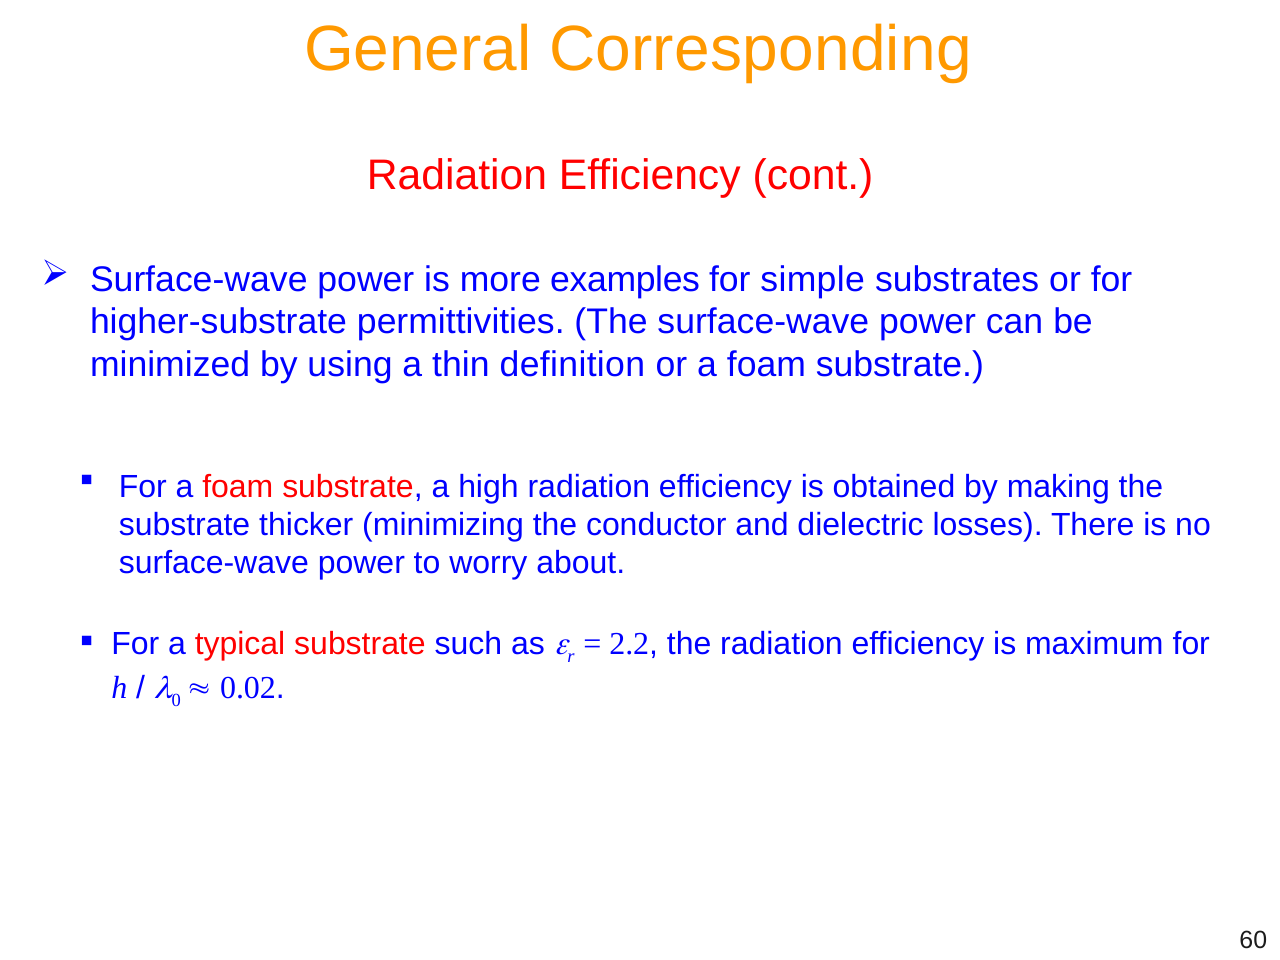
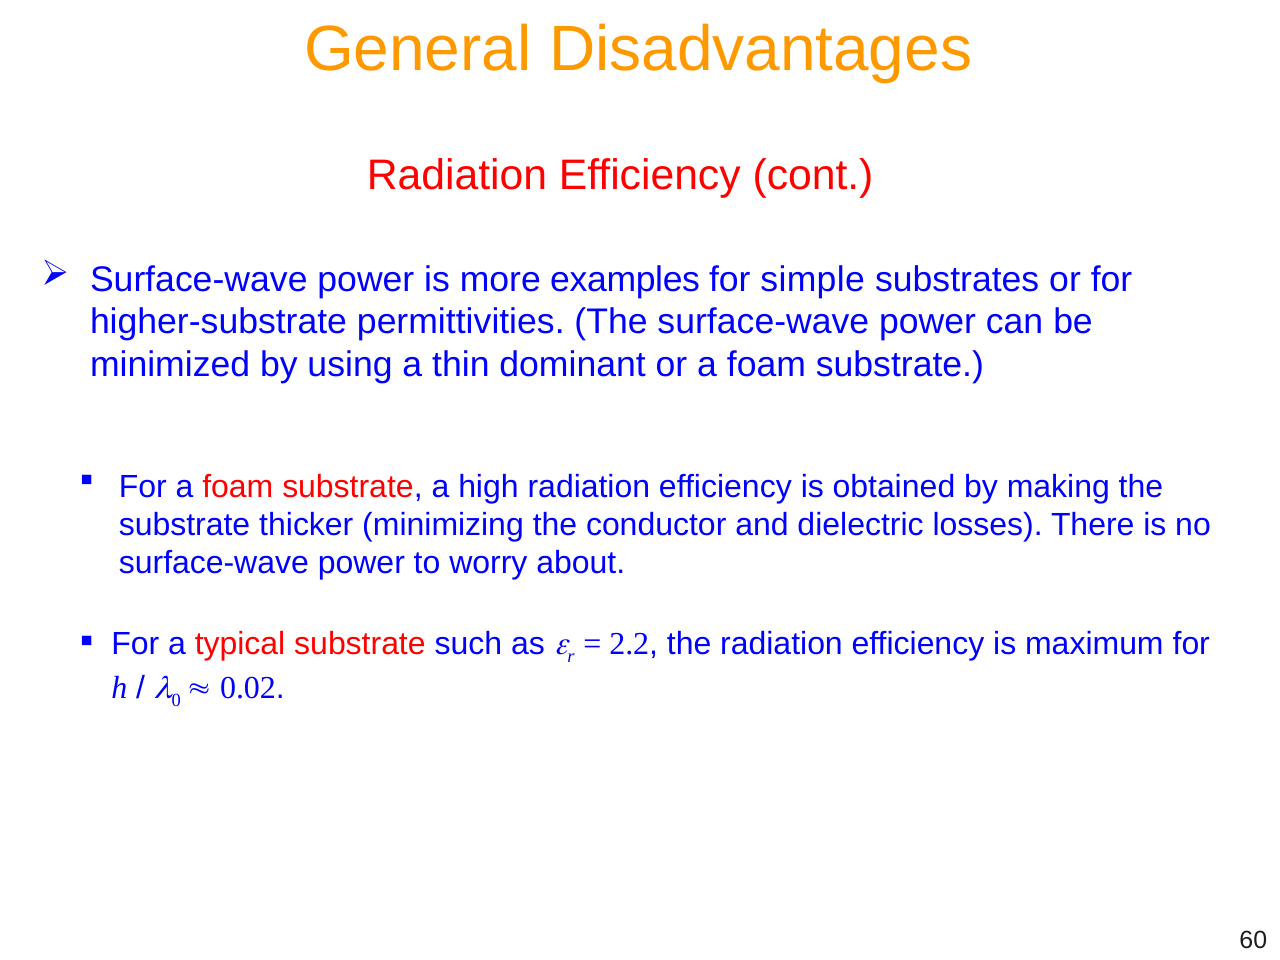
Corresponding: Corresponding -> Disadvantages (761, 49)
definition: definition -> dominant (573, 365)
